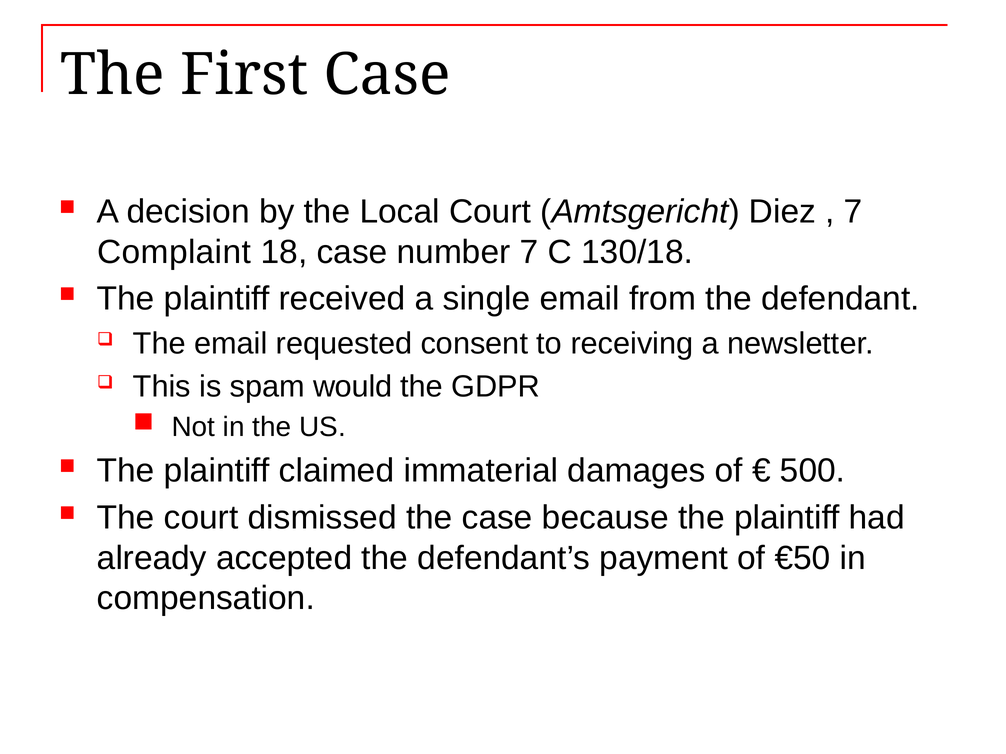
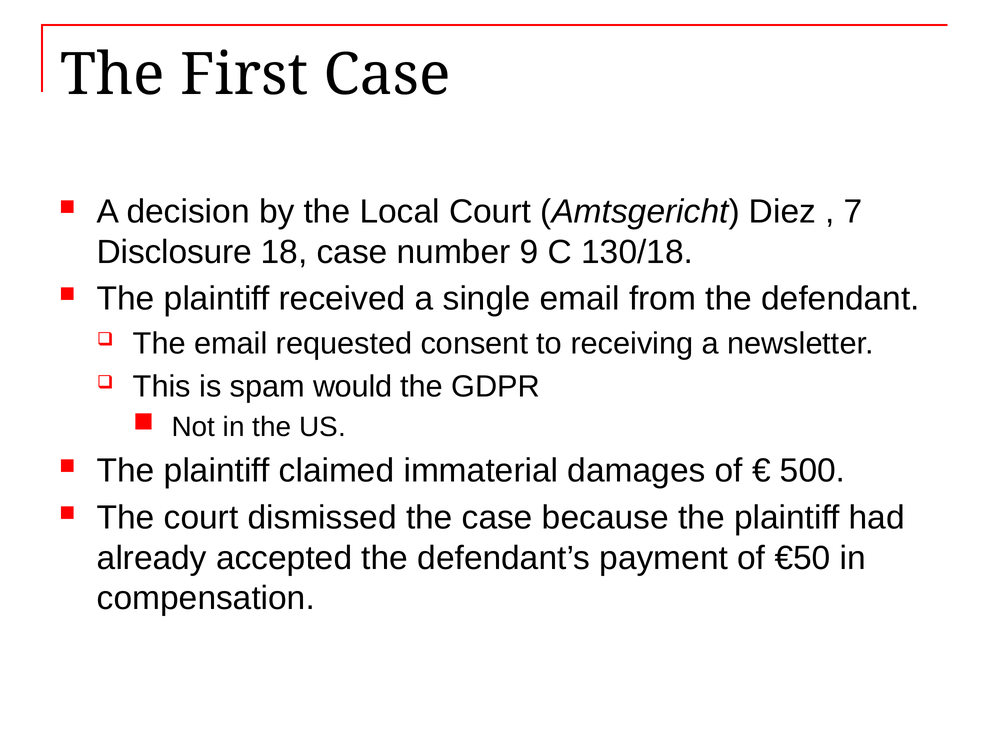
Complaint: Complaint -> Disclosure (174, 252)
number 7: 7 -> 9 (529, 252)
